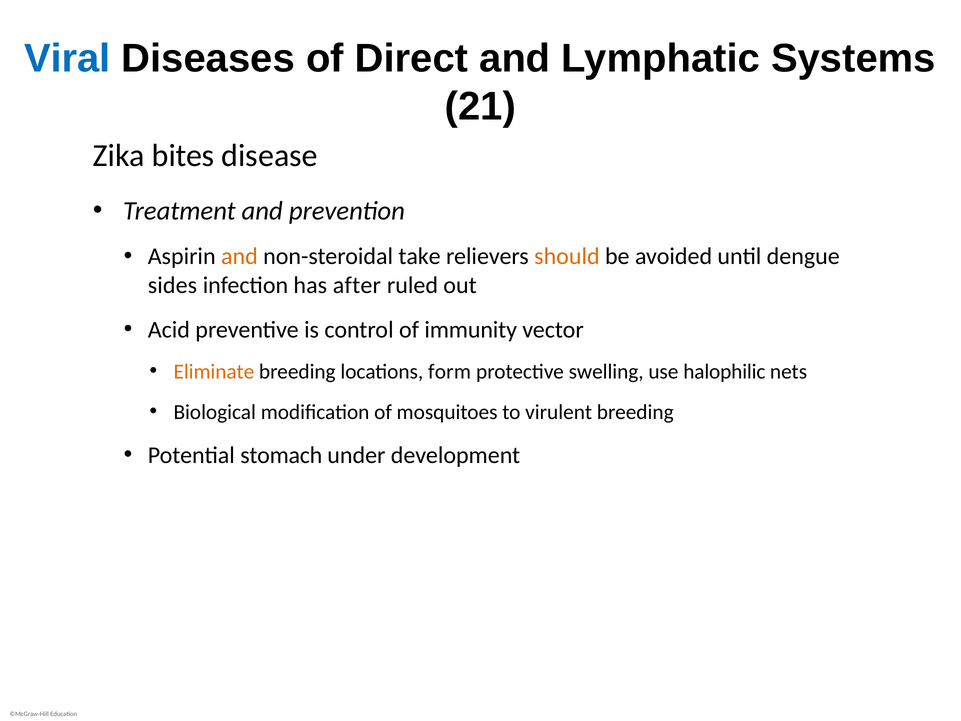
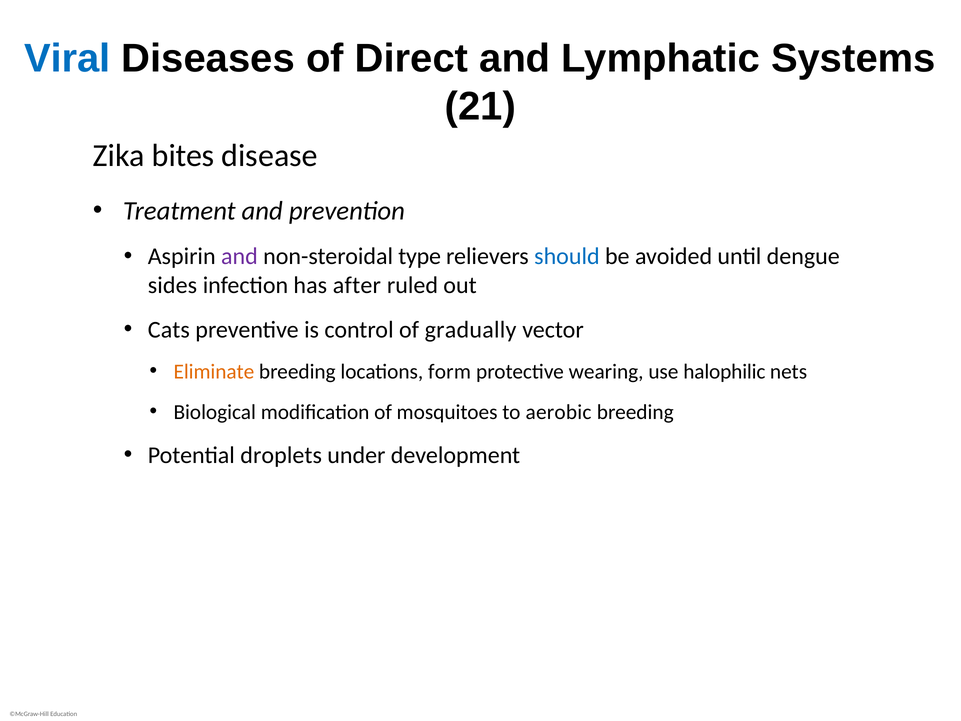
and colour: orange -> purple (239, 256)
take: take -> type (420, 256)
should colour: orange -> blue (567, 256)
Acid: Acid -> Cats (169, 330)
immunity: immunity -> gradually (471, 330)
swelling: swelling -> wearing (606, 371)
virulent: virulent -> aerobic (559, 412)
stomach: stomach -> droplets (281, 455)
